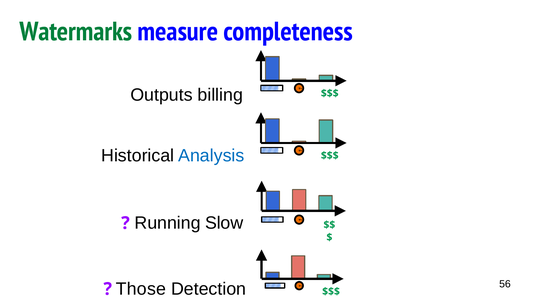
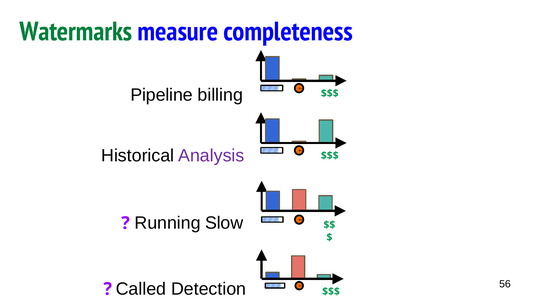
Outputs: Outputs -> Pipeline (162, 95)
Analysis colour: blue -> purple (211, 155)
Those: Those -> Called (141, 289)
